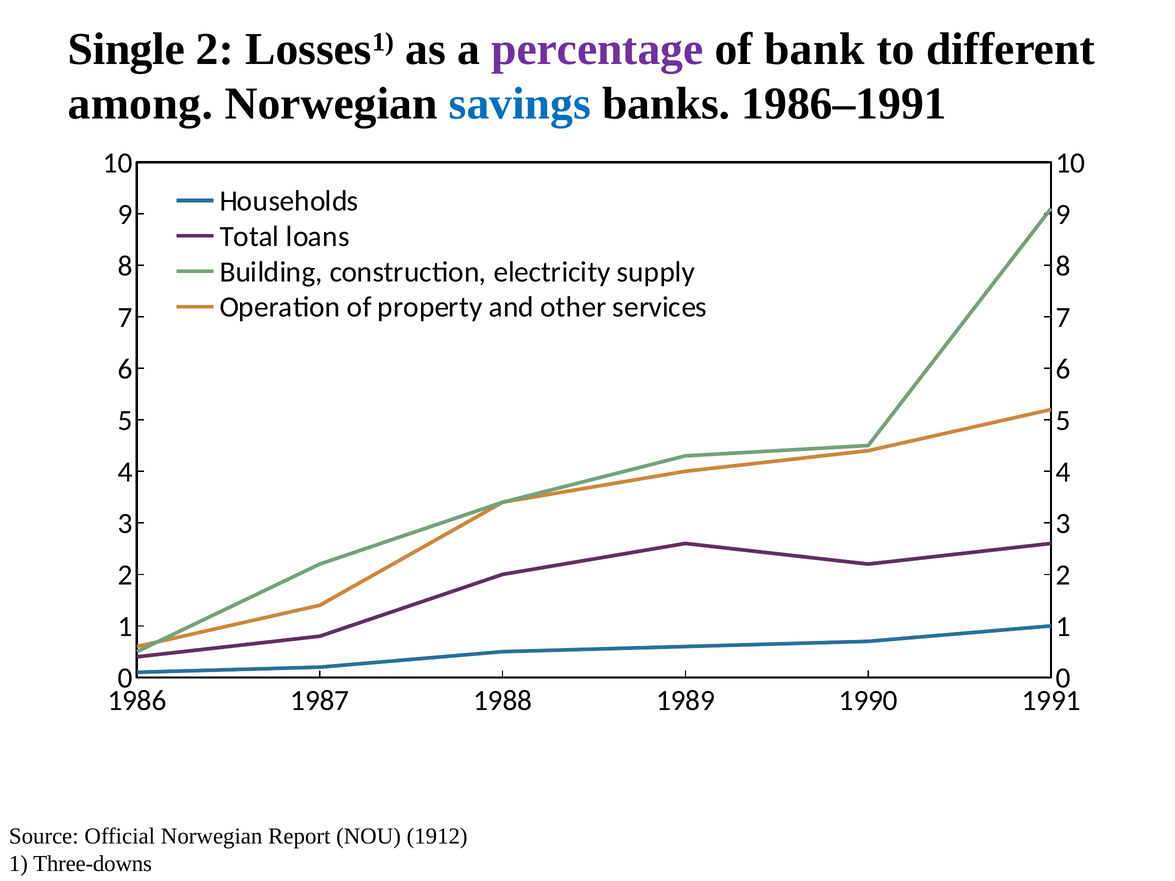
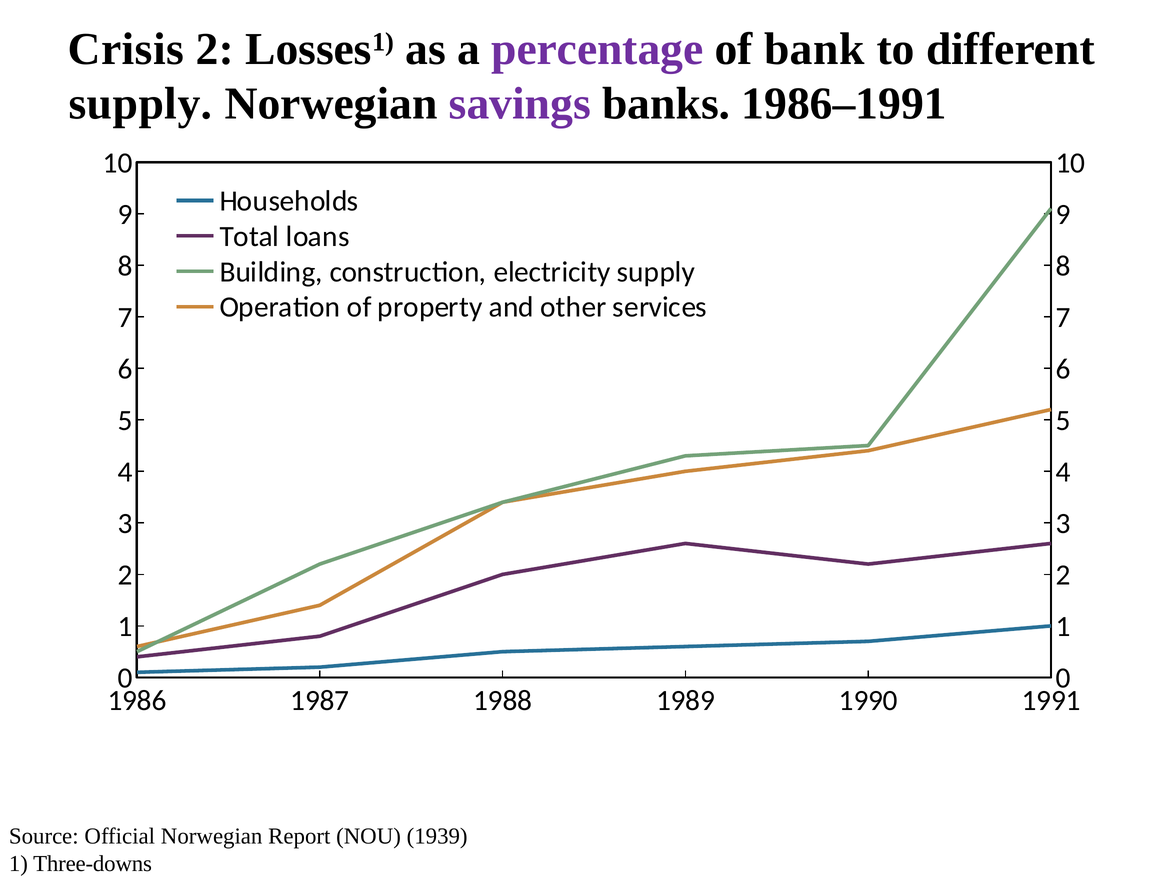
Single: Single -> Crisis (126, 49)
among: among -> supply (140, 104)
savings colour: blue -> purple (520, 104)
1912: 1912 -> 1939 (437, 836)
